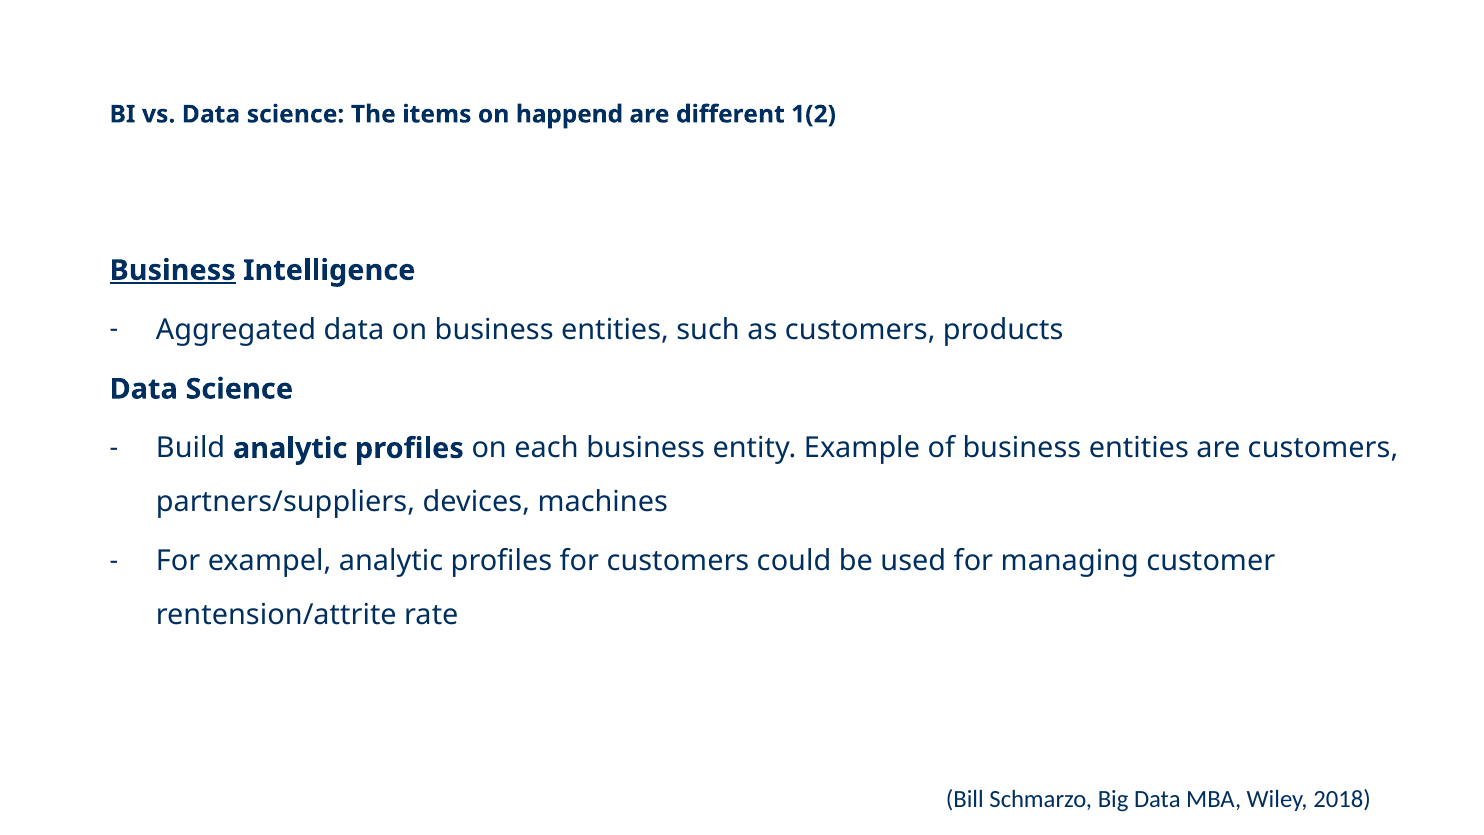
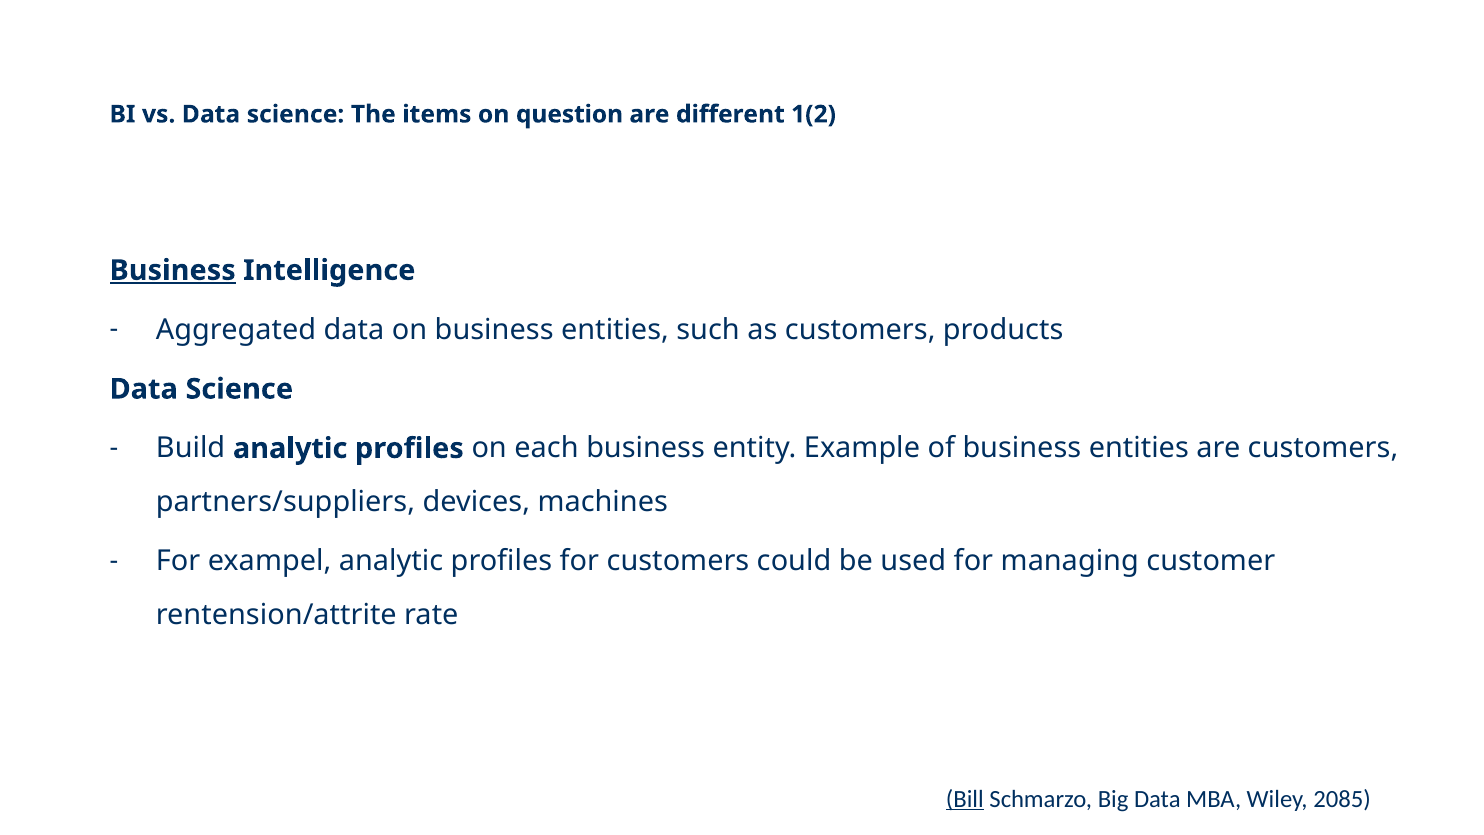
happend: happend -> question (569, 114)
Bill underline: none -> present (965, 799)
2018: 2018 -> 2085 (1342, 799)
